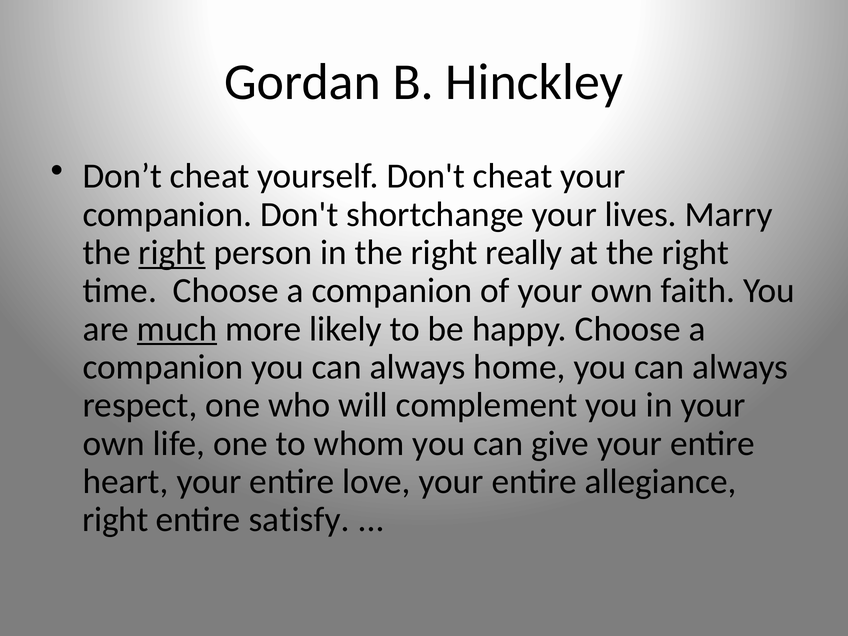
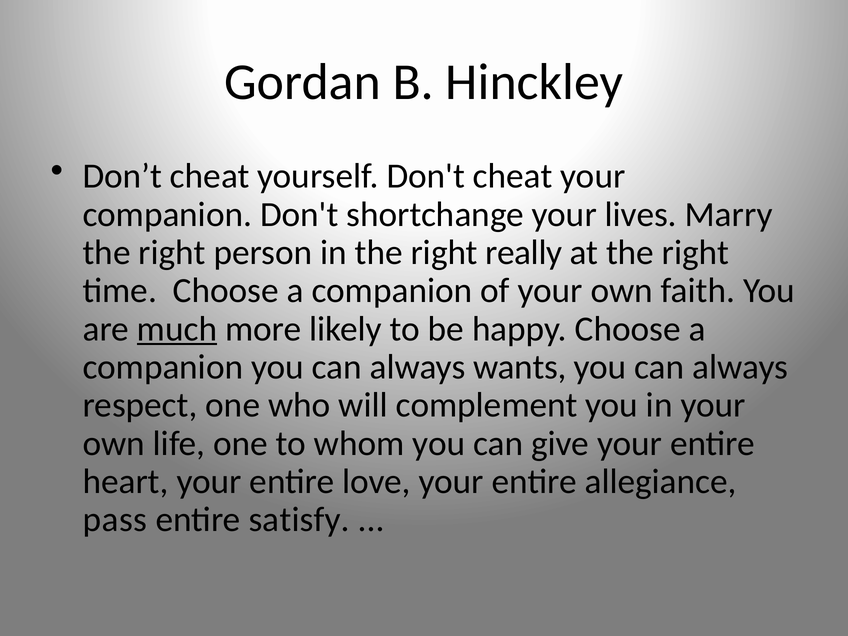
right underline: present -> none (172, 253)
home: home -> wants (520, 367)
right: right -> pass (115, 520)
